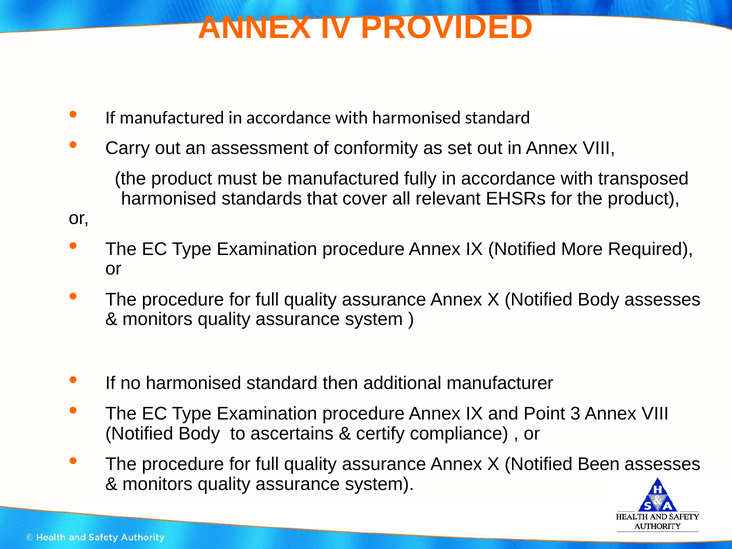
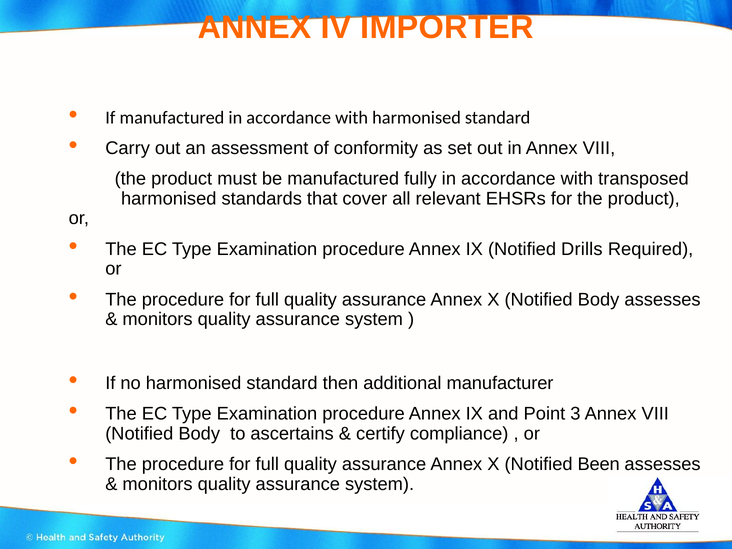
PROVIDED: PROVIDED -> IMPORTER (447, 28)
More: More -> Drills (582, 249)
